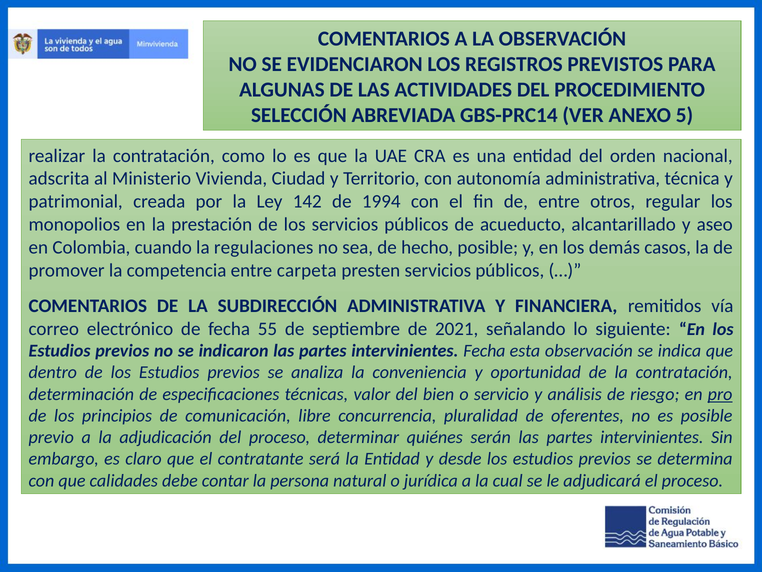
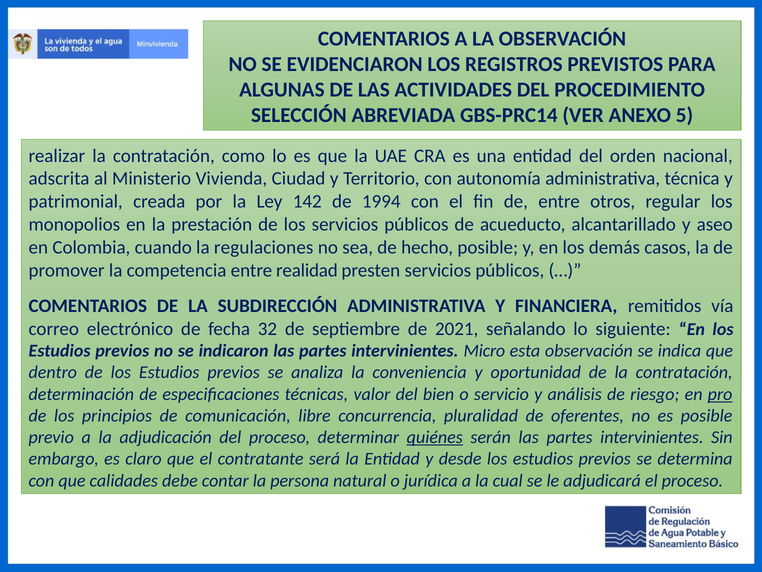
carpeta: carpeta -> realidad (307, 270)
55: 55 -> 32 (267, 328)
intervinientes Fecha: Fecha -> Micro (484, 351)
quiénes underline: none -> present (435, 437)
